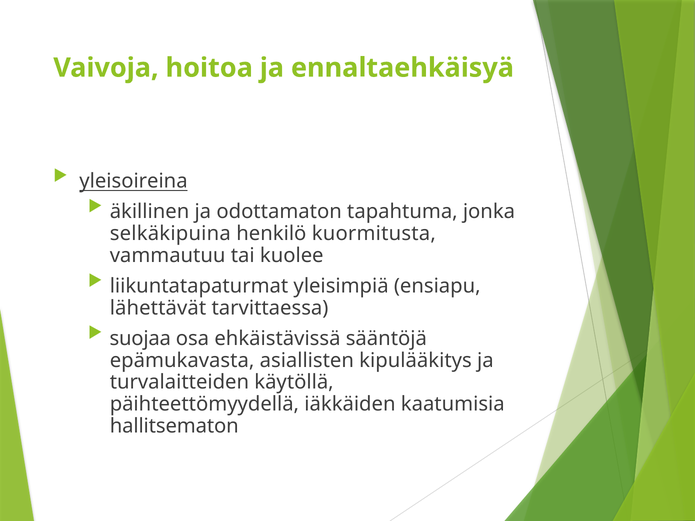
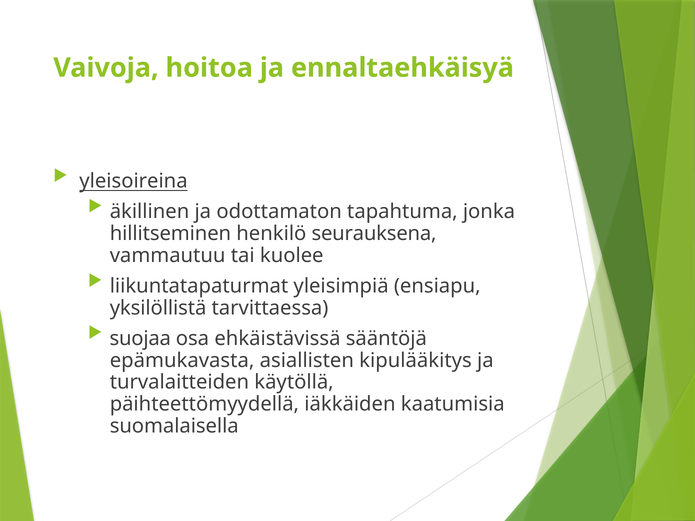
selkäkipuina: selkäkipuina -> hillitseminen (170, 234)
kuormitusta: kuormitusta -> seurauksena (374, 234)
lähettävät: lähettävät -> yksilöllistä (158, 308)
hallitsematon: hallitsematon -> suomalaisella (174, 426)
